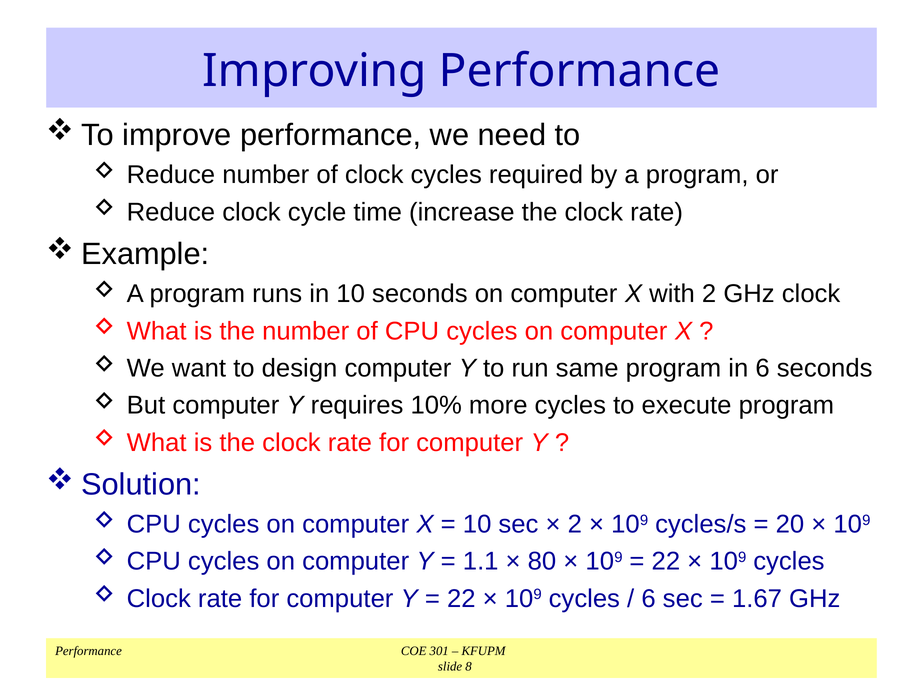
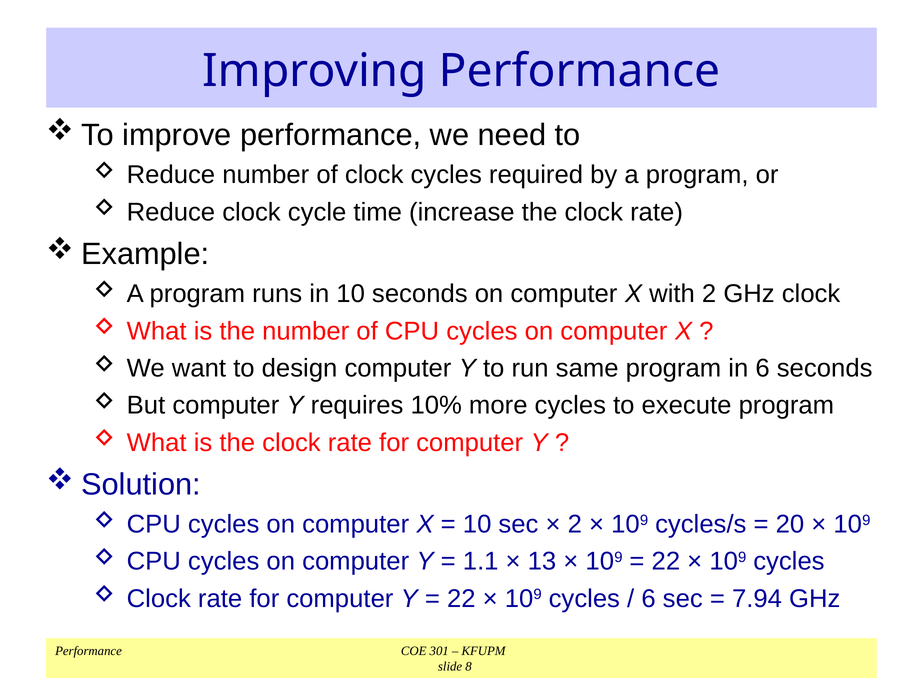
80: 80 -> 13 (542, 562)
1.67: 1.67 -> 7.94 (757, 599)
